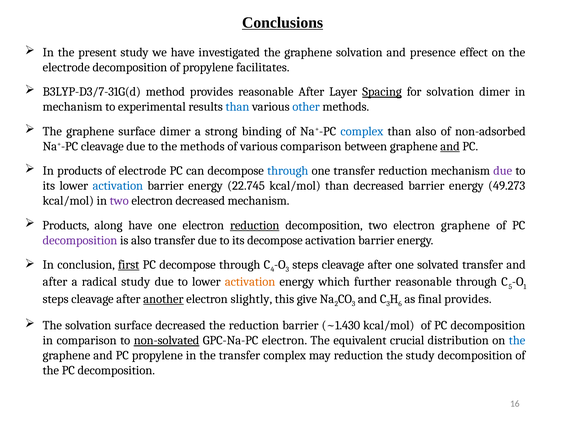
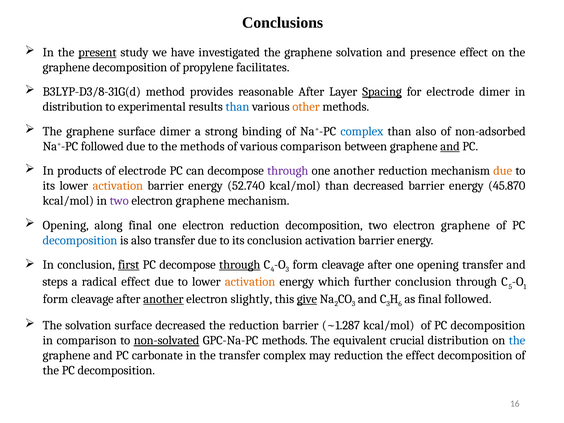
Conclusions underline: present -> none (283, 23)
present underline: none -> present (97, 52)
electrode: electrode -> graphene (66, 67)
B3LYP-D3/7-31G(d: B3LYP-D3/7-31G(d -> B3LYP-D3/8-31G(d (92, 92)
for solvation: solvation -> electrode (450, 92)
mechanism: mechanism -> distribution (73, 107)
other colour: blue -> orange (306, 107)
Na+-PC cleavage: cleavage -> followed (102, 146)
through colour: blue -> purple (288, 171)
one transfer: transfer -> another (354, 171)
due colour: purple -> orange (503, 171)
activation colour: blue -> orange (118, 186)
22.745: 22.745 -> 52.740 (246, 186)
49.273: 49.273 -> 45.870 (507, 186)
decreased: decreased -> graphene (200, 201)
Products: Products -> Opening (66, 225)
along have: have -> final (140, 225)
reduction underline: present -> none (255, 225)
decomposition colour: purple -> blue (80, 240)
its decompose: decompose -> conclusion (275, 240)
through underline: none -> present (240, 265)
steps: steps -> form (305, 265)
one solvated: solvated -> opening (438, 265)
after: after -> steps (55, 282)
radical study: study -> effect (136, 282)
further reasonable: reasonable -> conclusion (423, 282)
steps: steps -> form (56, 299)
give underline: none -> present (307, 299)
final provides: provides -> followed (468, 299)
~1.430: ~1.430 -> ~1.287 (341, 325)
GPC-Na-PC electron: electron -> methods (285, 340)
PC propylene: propylene -> carbonate (157, 355)
the study: study -> effect (420, 355)
